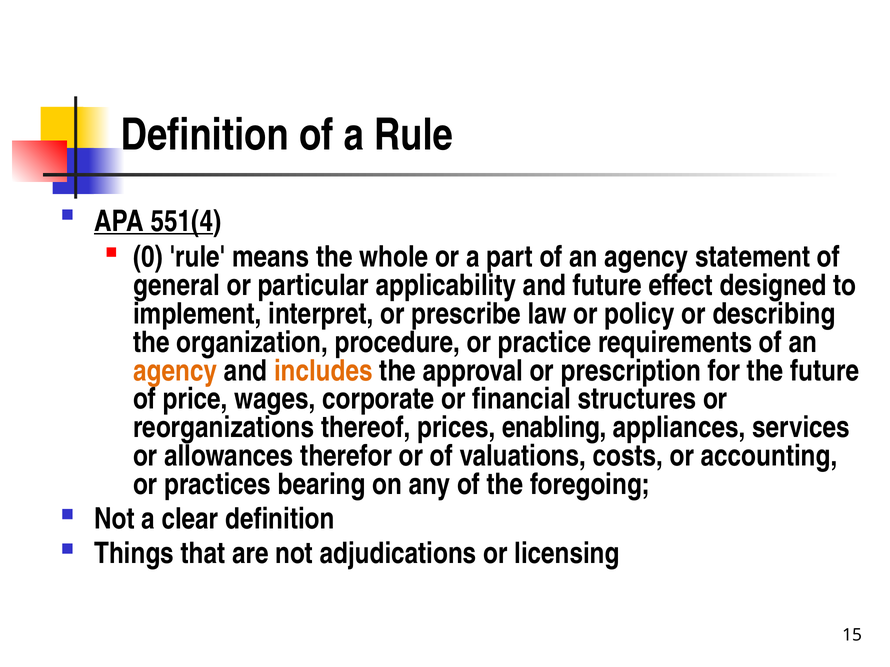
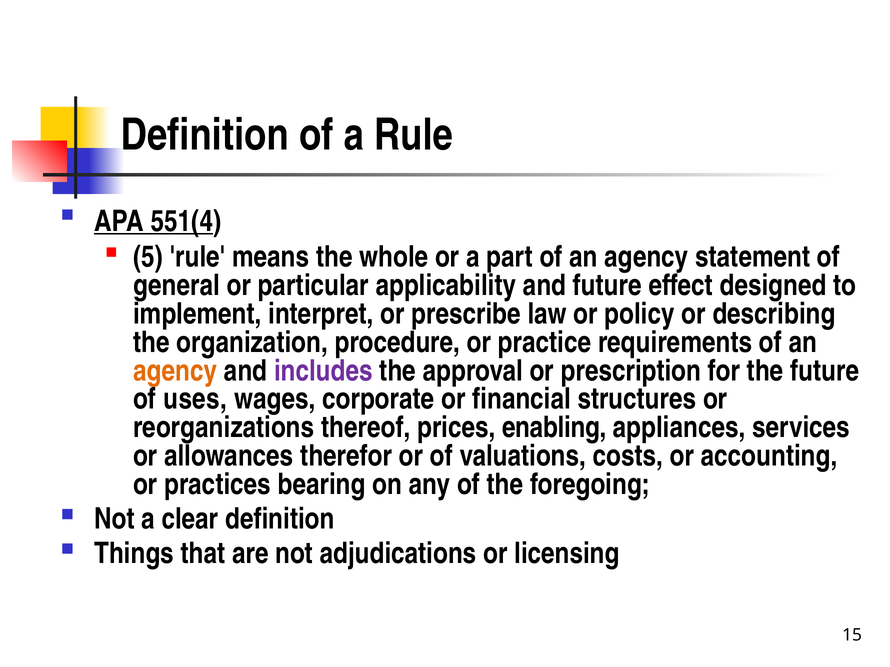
0: 0 -> 5 (148, 257)
includes colour: orange -> purple (323, 371)
price: price -> uses (195, 400)
